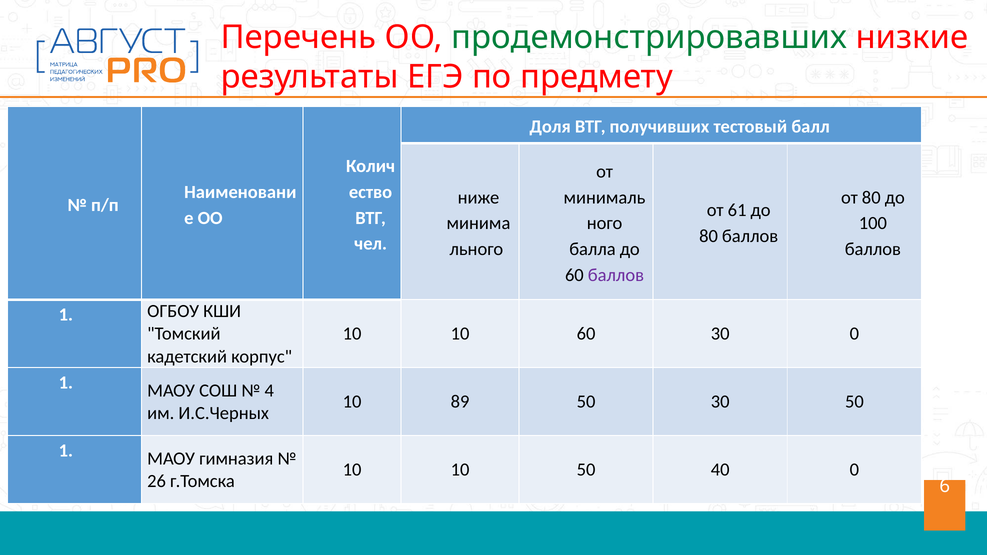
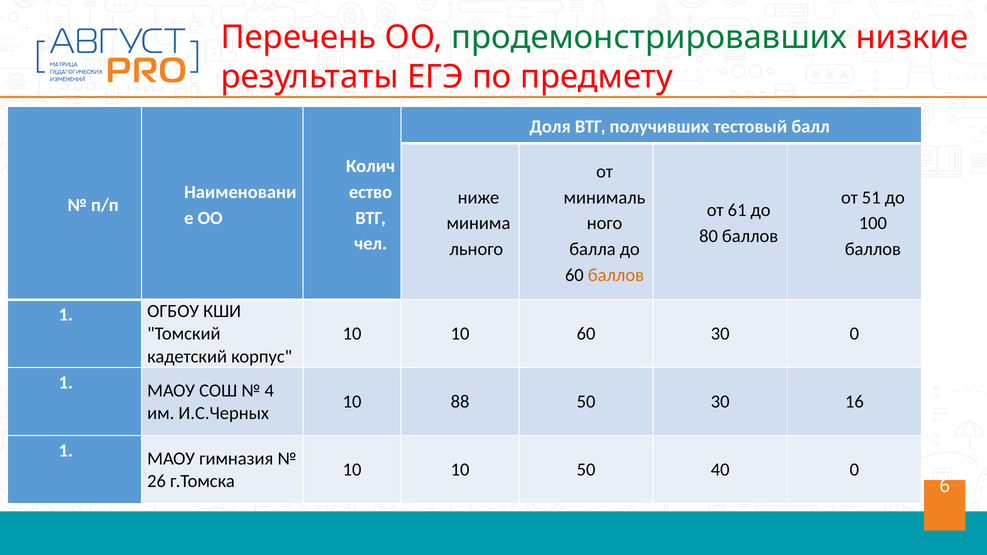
от 80: 80 -> 51 (871, 197)
баллов colour: purple -> orange (616, 275)
89: 89 -> 88 (460, 402)
30 50: 50 -> 16 (854, 402)
